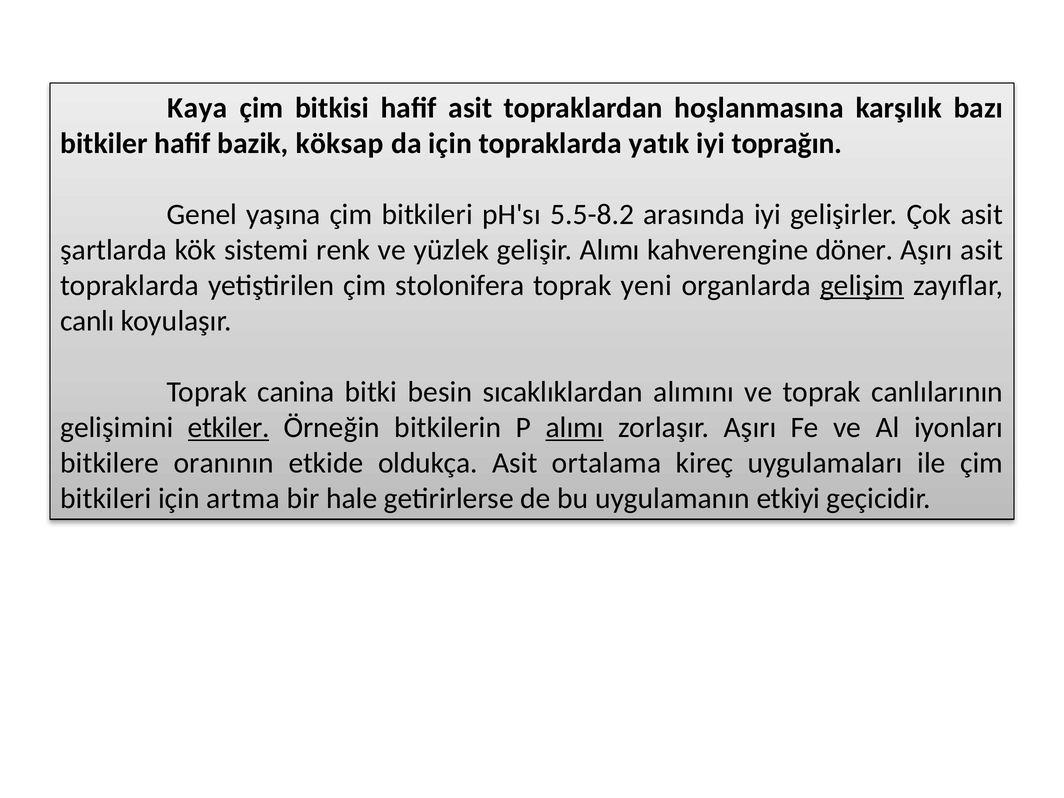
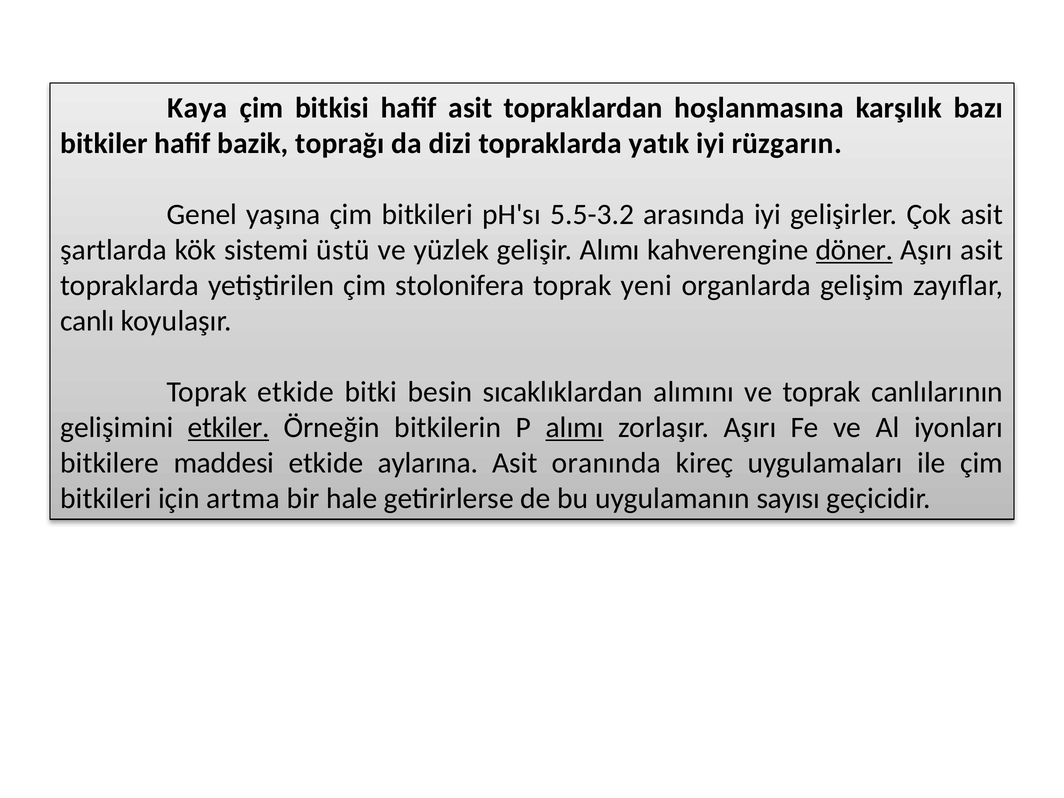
köksap: köksap -> toprağı (340, 144)
da için: için -> dizi (450, 144)
toprağın: toprağın -> rüzgarın (787, 144)
5.5-8.2: 5.5-8.2 -> 5.5-3.2 (592, 215)
renk: renk -> üstü (343, 250)
döner underline: none -> present (854, 250)
gelişim underline: present -> none (862, 286)
Toprak canina: canina -> etkide (296, 392)
oranının: oranının -> maddesi (224, 463)
oldukça: oldukça -> aylarına (428, 463)
ortalama: ortalama -> oranında (607, 463)
etkiyi: etkiyi -> sayısı (788, 498)
